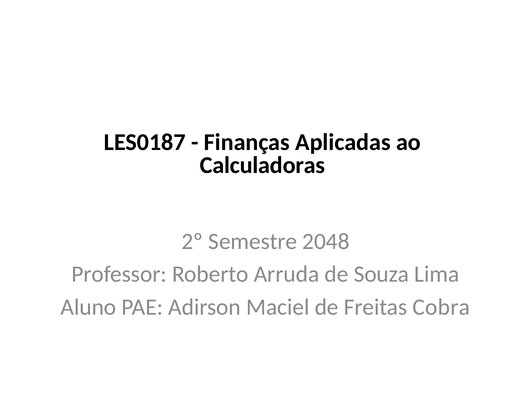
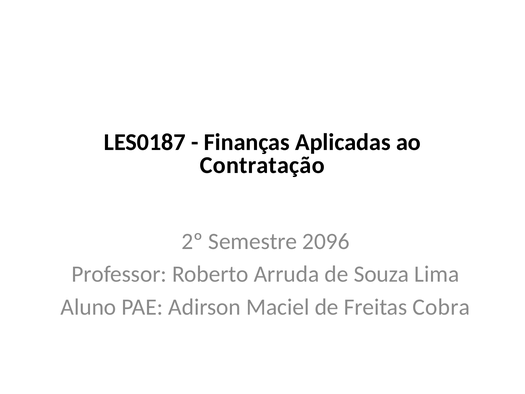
Calculadoras: Calculadoras -> Contratação (262, 165)
2048: 2048 -> 2096 (326, 241)
